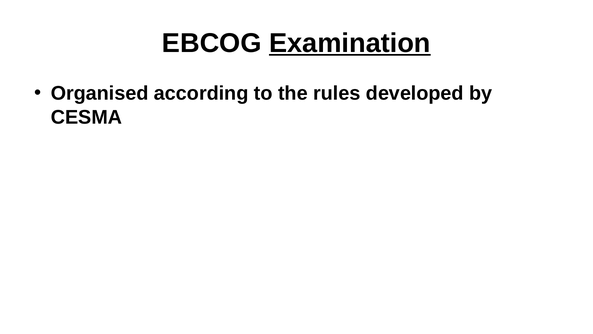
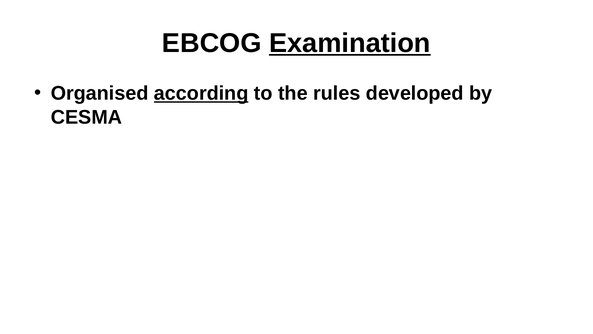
according underline: none -> present (201, 93)
